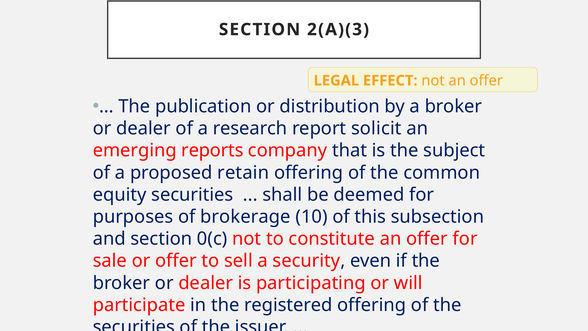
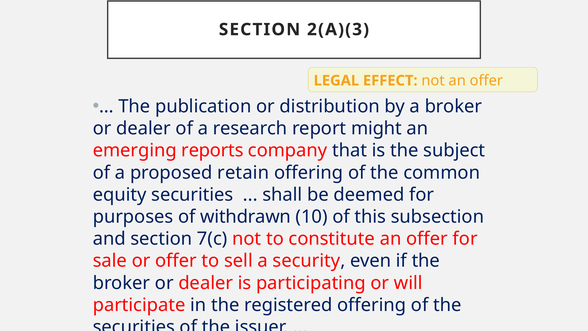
solicit: solicit -> might (376, 128)
brokerage: brokerage -> withdrawn (246, 217)
0(c: 0(c -> 7(c (212, 239)
